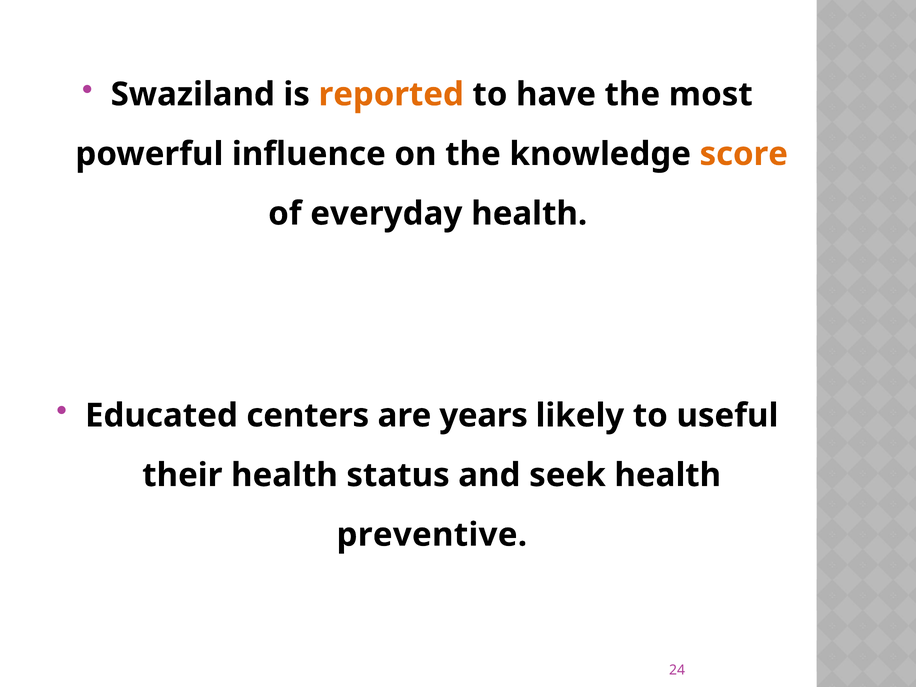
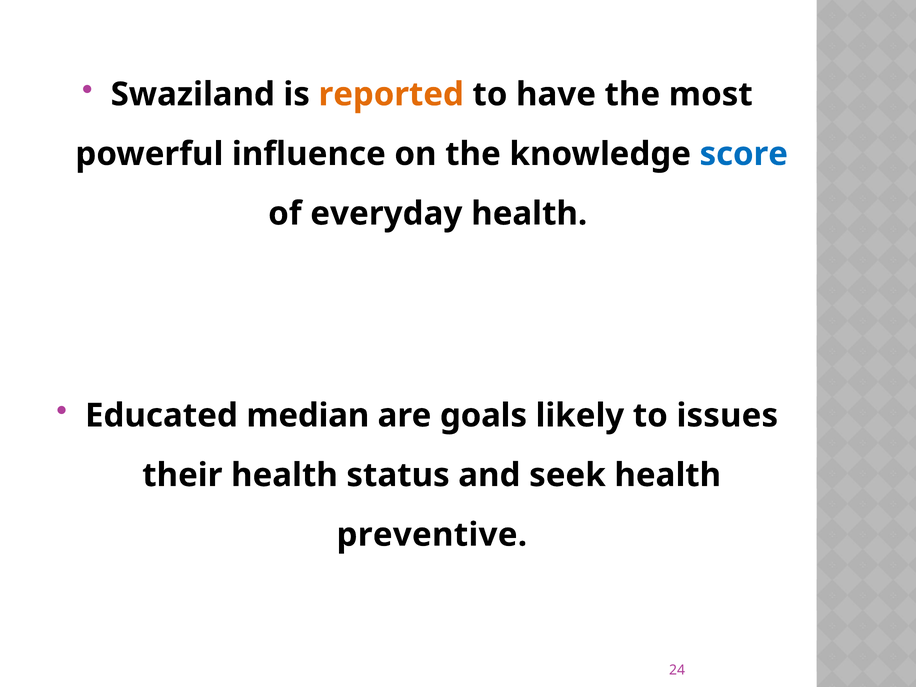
score colour: orange -> blue (744, 154)
centers: centers -> median (308, 416)
years: years -> goals (483, 416)
useful: useful -> issues (727, 416)
